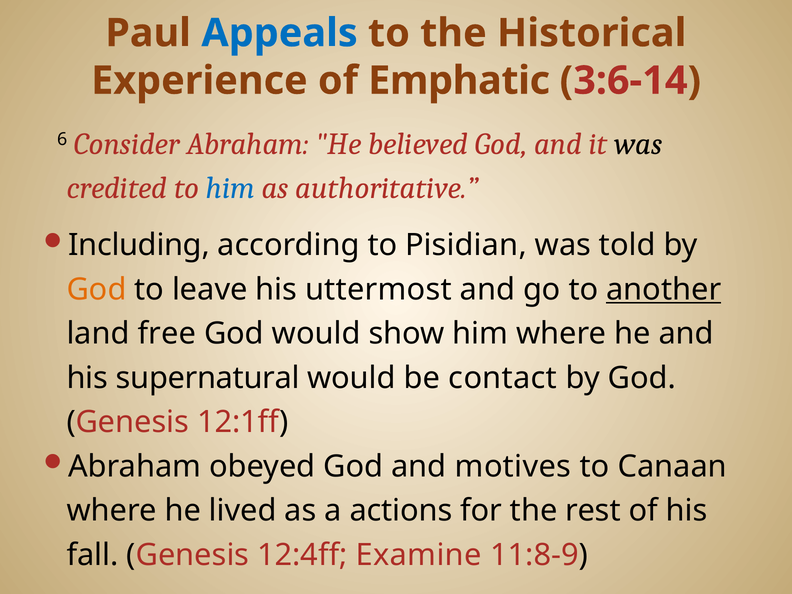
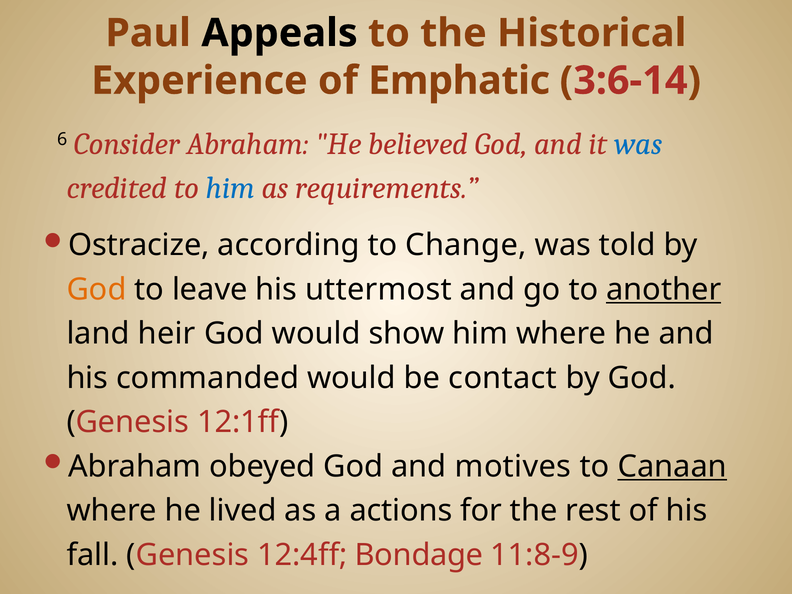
Appeals colour: blue -> black (280, 33)
was colour: black -> blue (638, 144)
authoritative: authoritative -> requirements (387, 188)
Including: Including -> Ostracize (139, 245)
Pisidian: Pisidian -> Change (466, 245)
free: free -> heir (167, 334)
supernatural: supernatural -> commanded (208, 378)
Canaan underline: none -> present (672, 466)
Examine: Examine -> Bondage (419, 555)
